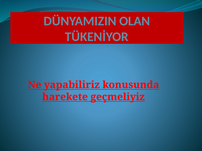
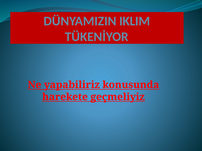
OLAN: OLAN -> IKLIM (135, 21)
